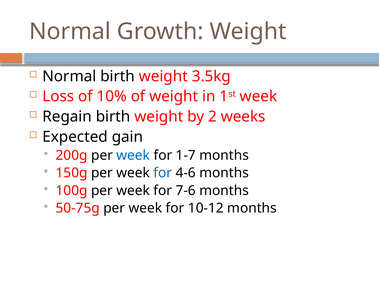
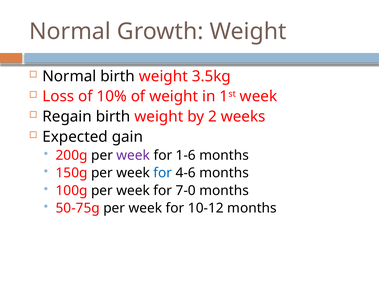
week colour: blue -> purple (133, 155)
1-7: 1-7 -> 1-6 (186, 155)
7-6: 7-6 -> 7-0 (186, 191)
